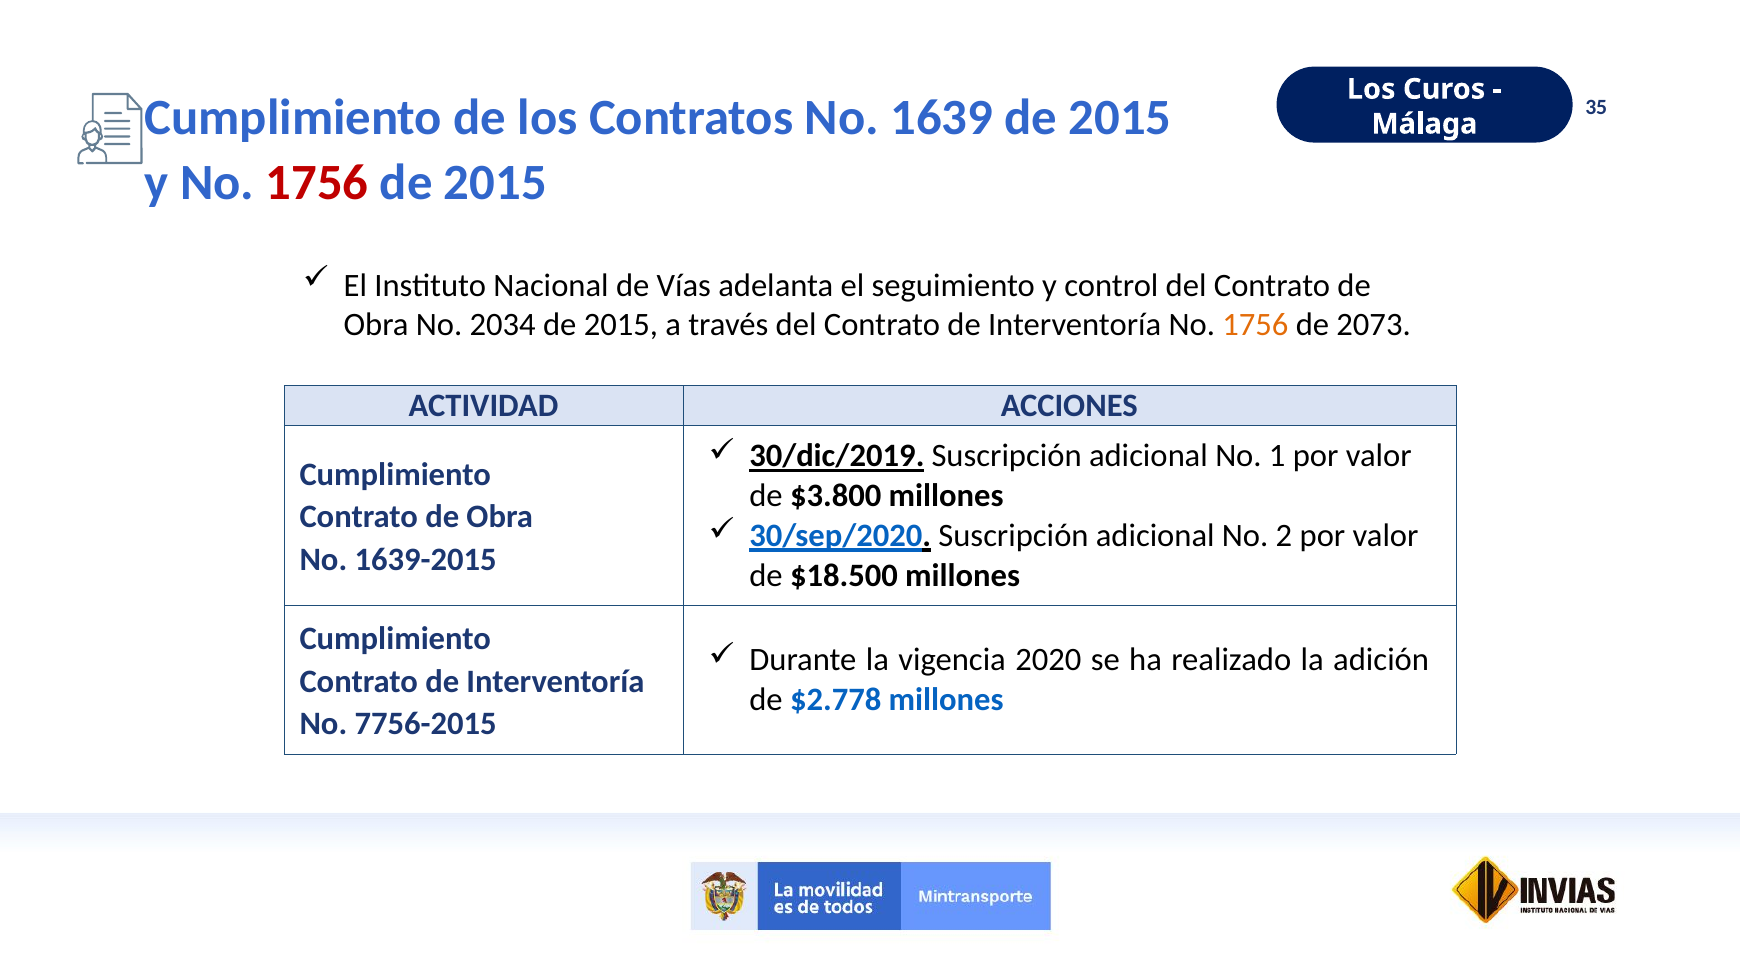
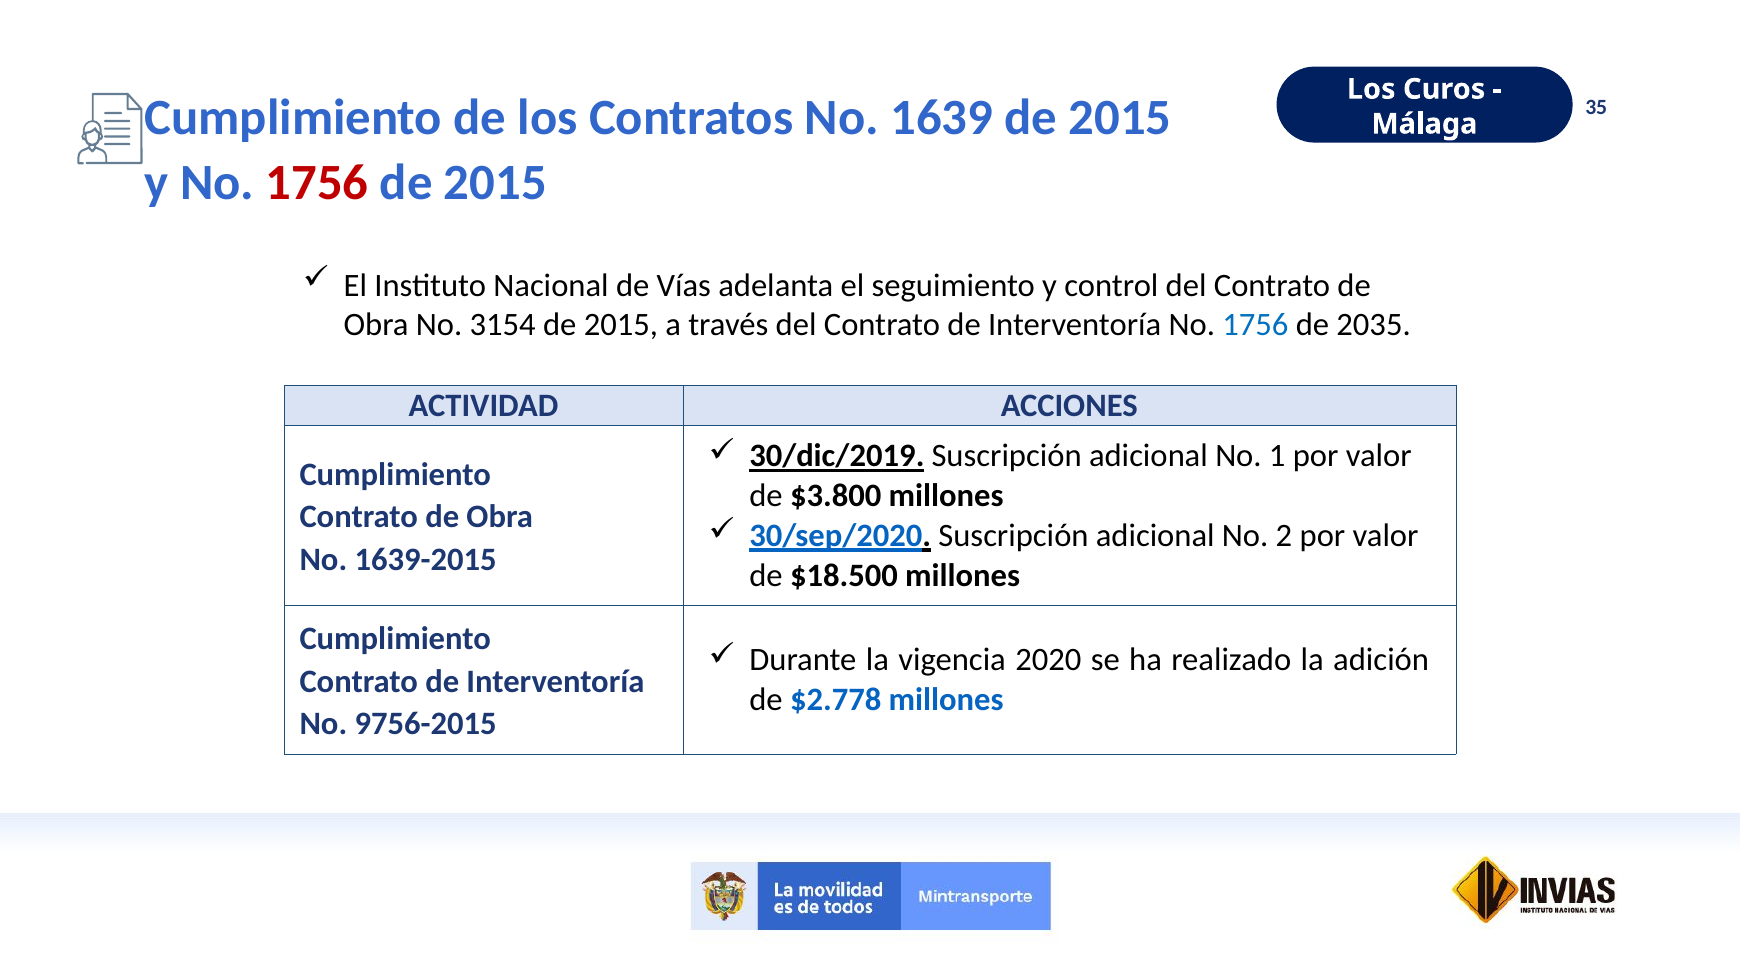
2034: 2034 -> 3154 (503, 324)
1756 colour: orange -> blue (1255, 324)
2073: 2073 -> 2035 (1374, 324)
7756-2015: 7756-2015 -> 9756-2015 (426, 724)
